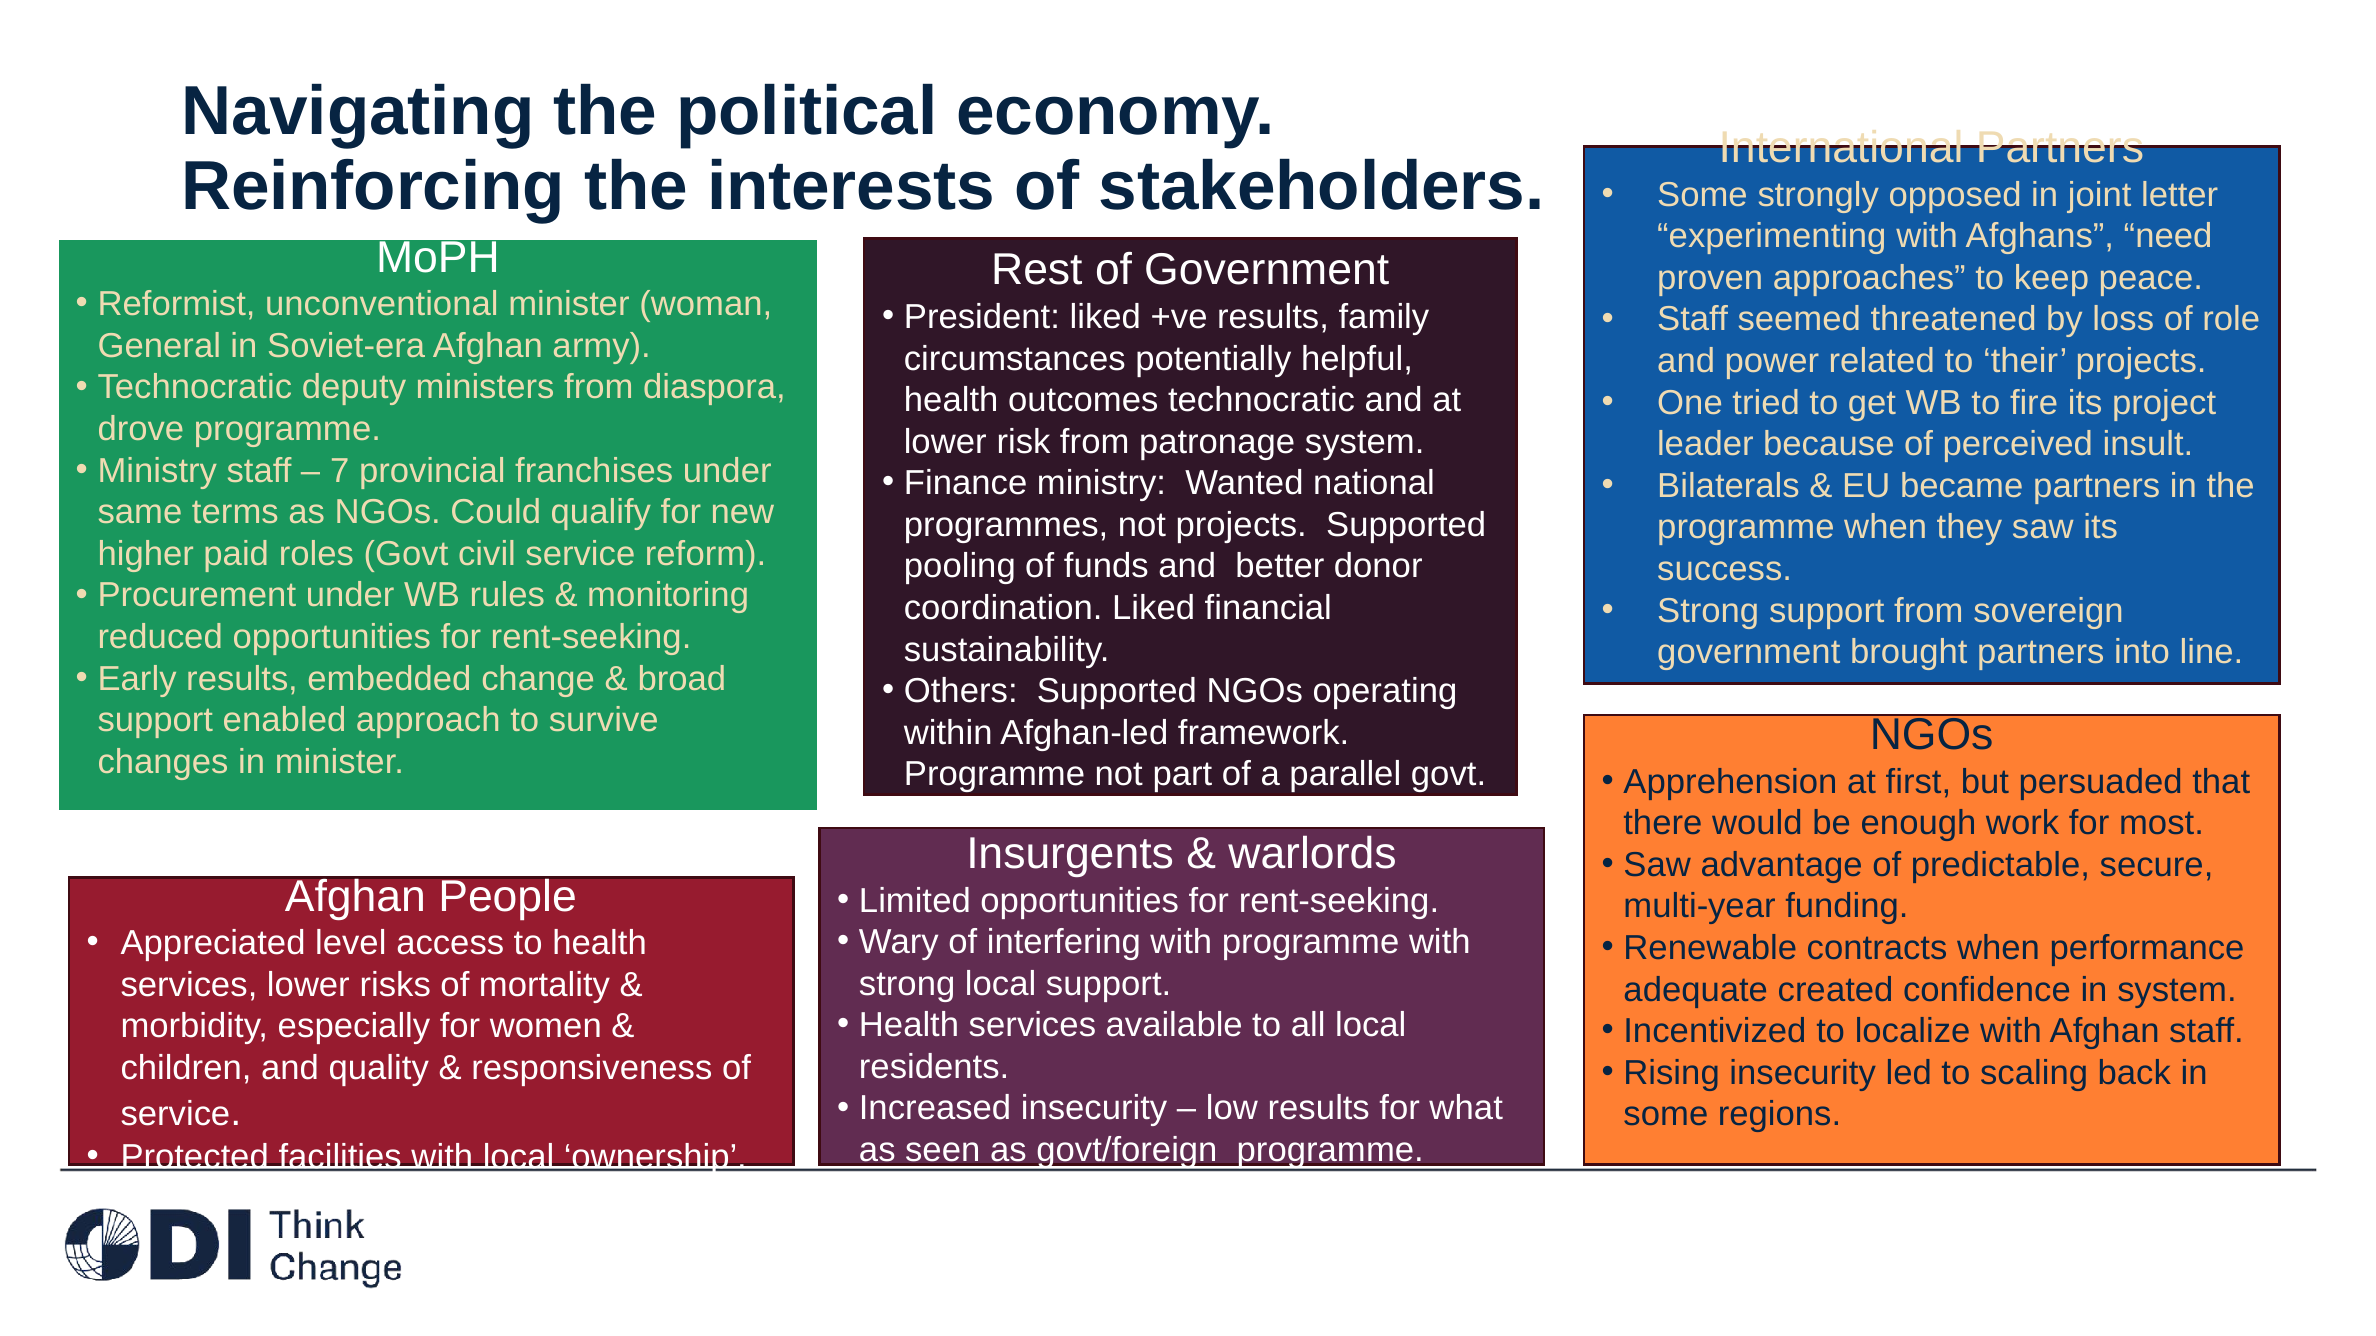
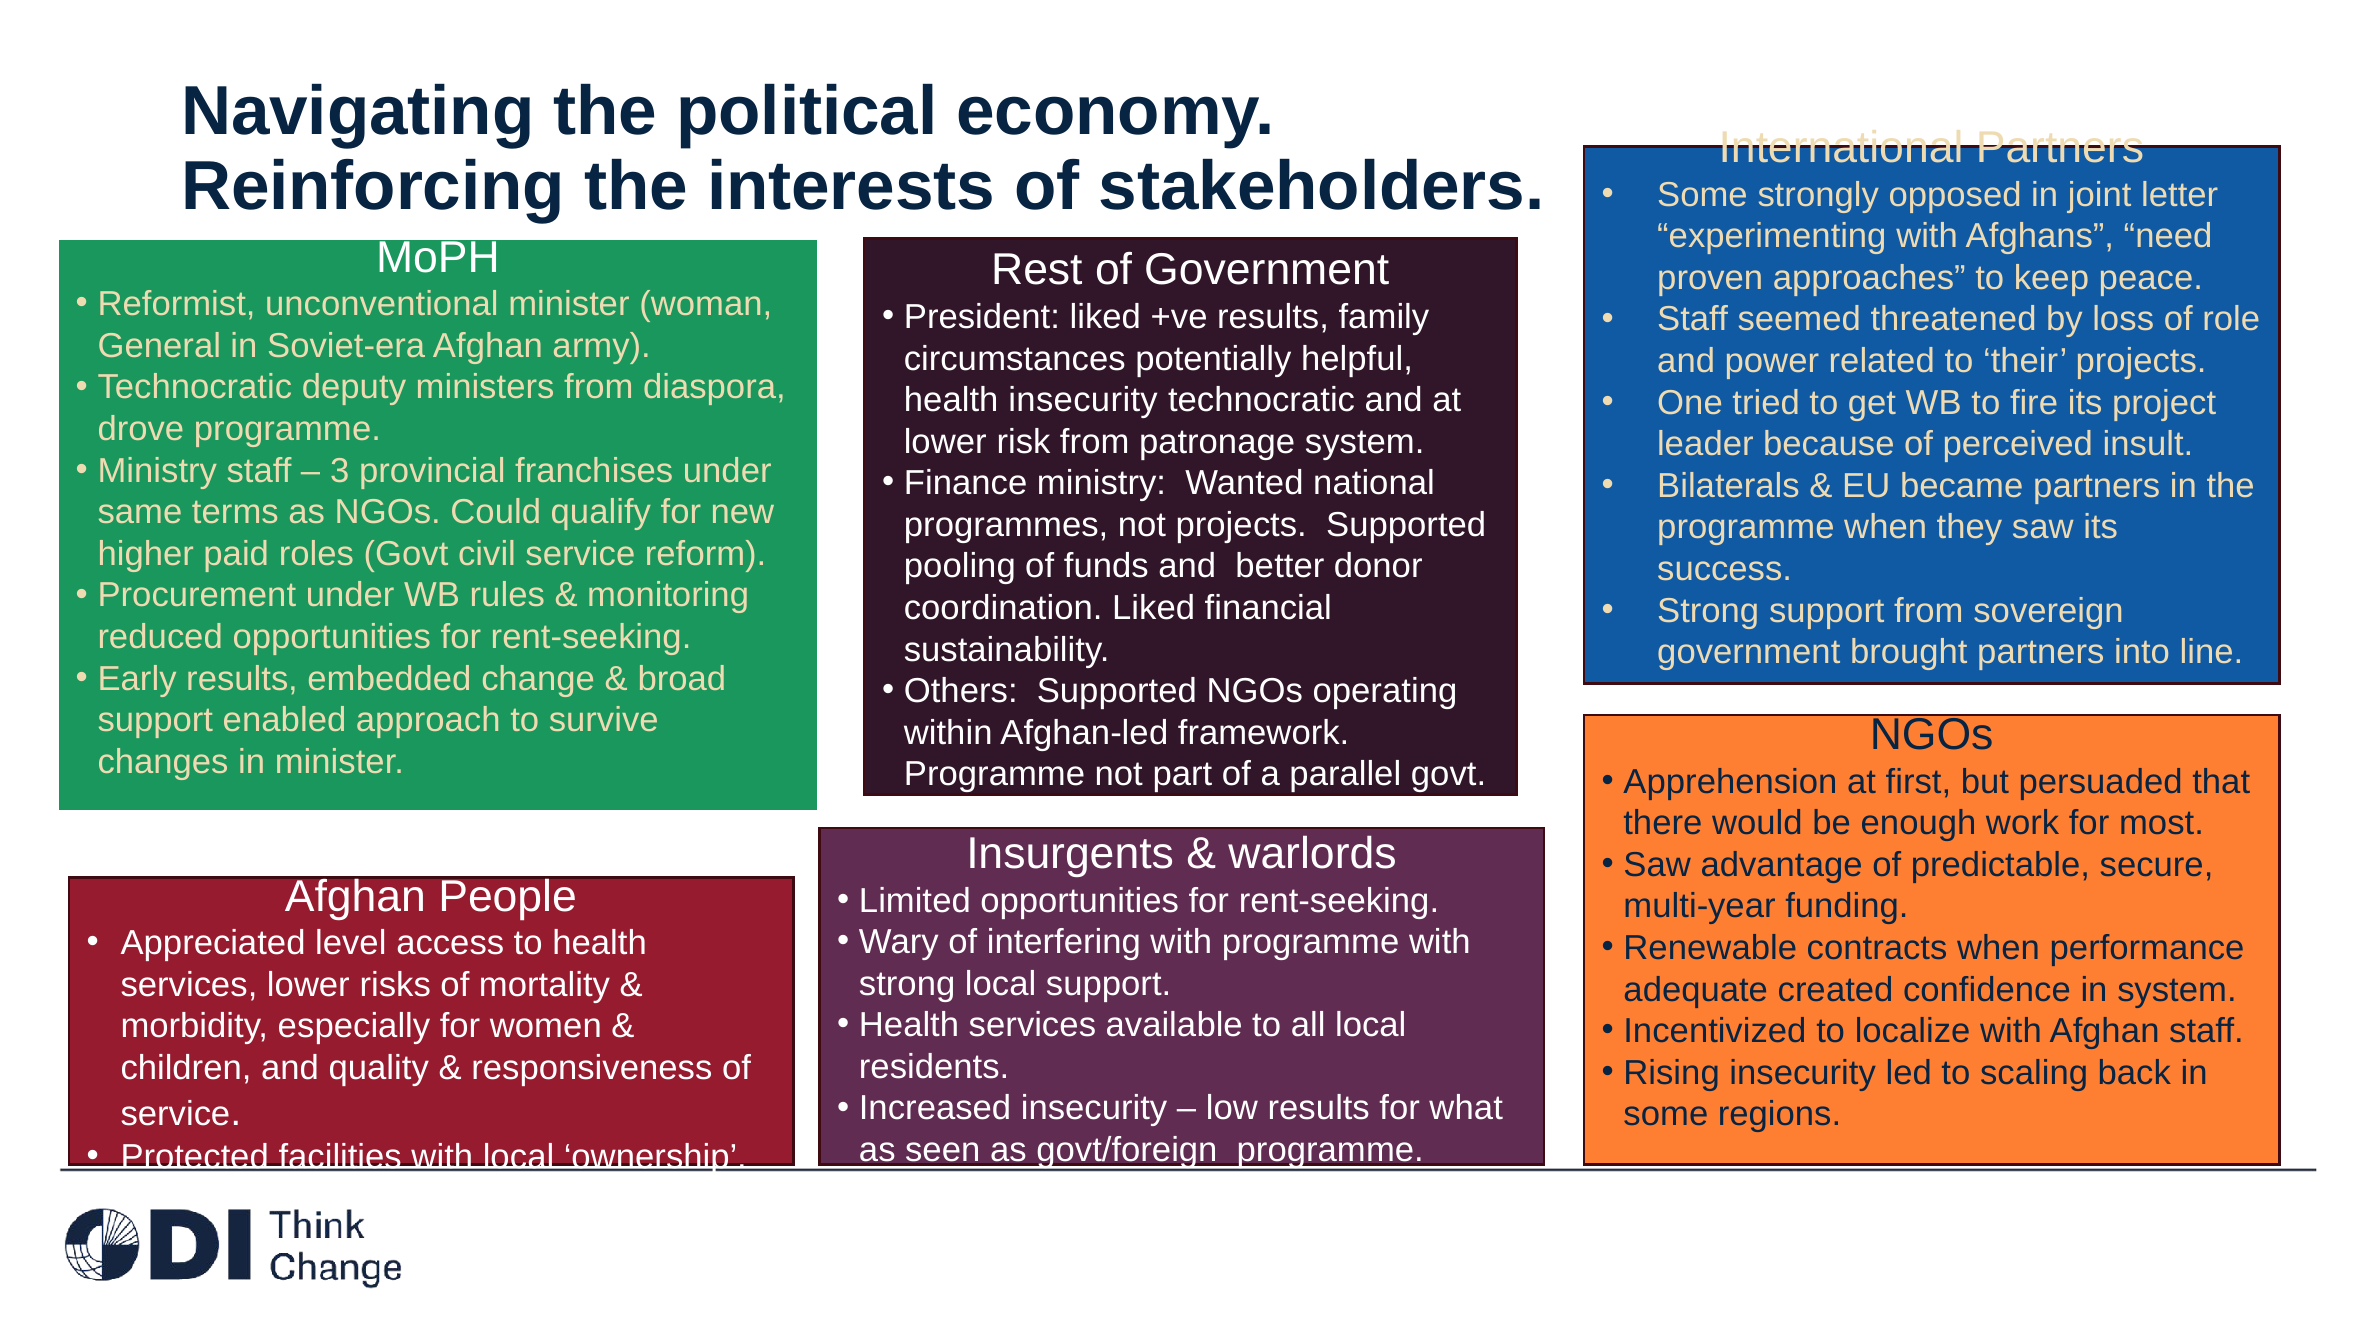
health outcomes: outcomes -> insecurity (1083, 400)
7: 7 -> 3 (340, 471)
